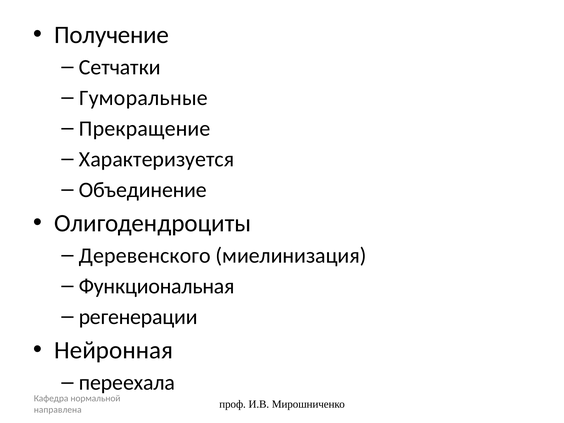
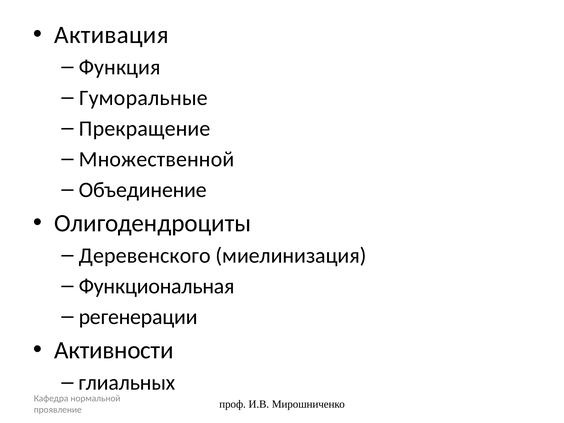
Получение: Получение -> Активация (111, 35)
Сетчатки: Сетчатки -> Функция (120, 67)
Характеризуется: Характеризуется -> Множественной (157, 159)
Нейронная: Нейронная -> Активности (114, 350)
переехала: переехала -> глиальных (127, 383)
направлена: направлена -> проявление (58, 410)
